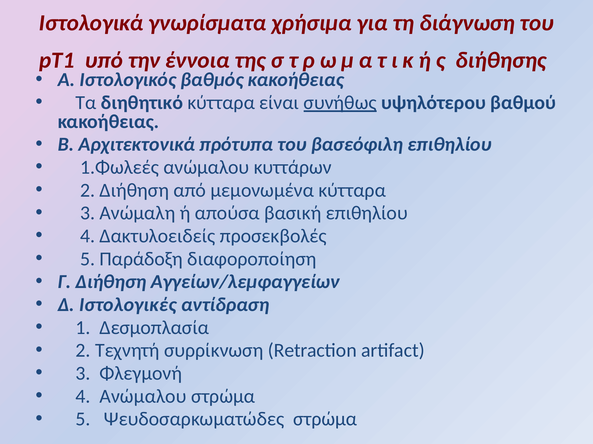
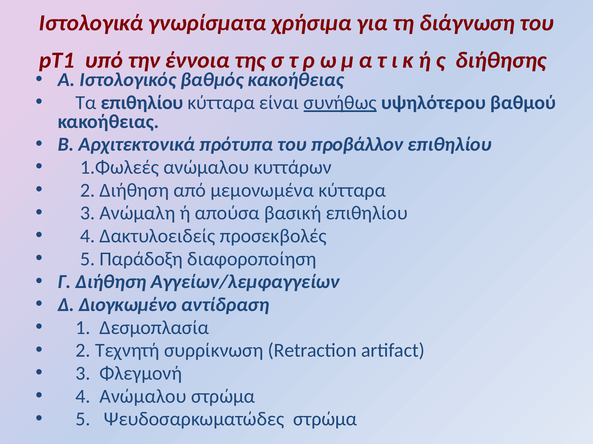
Τα διηθητικό: διηθητικό -> επιθηλίου (142, 103)
βασεόφιλη: βασεόφιλη -> προβάλλον (357, 145)
Ιστολογικές: Ιστολογικές -> Διογκωμένο (128, 305)
